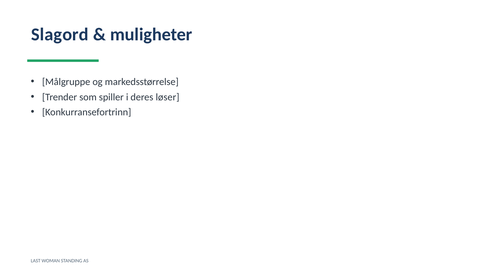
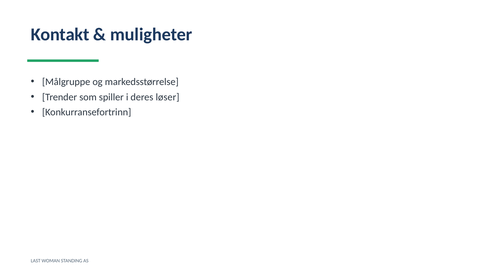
Slagord: Slagord -> Kontakt (60, 35)
